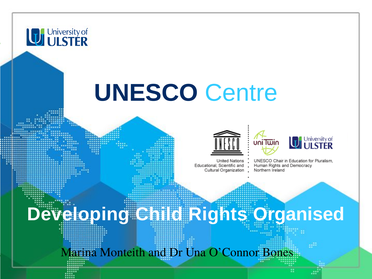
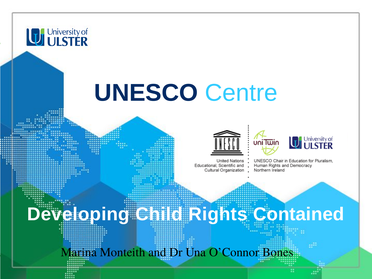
Organised: Organised -> Contained (299, 214)
